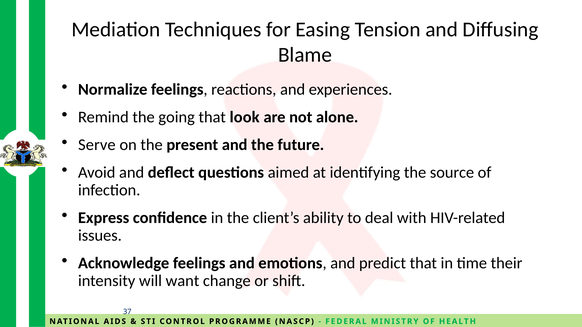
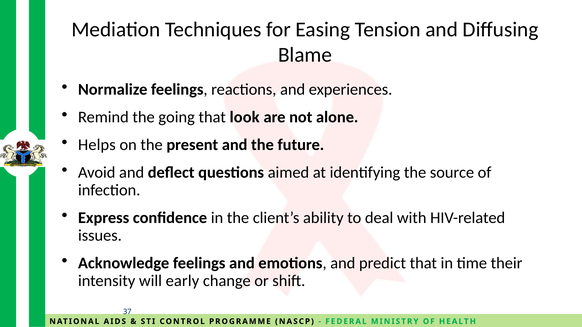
Serve: Serve -> Helps (97, 145)
want: want -> early (182, 281)
